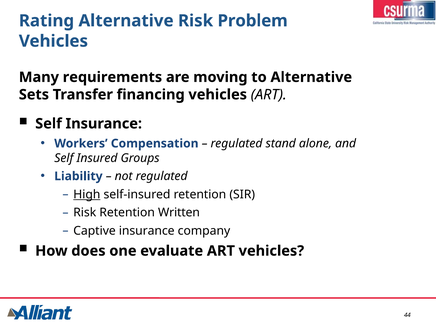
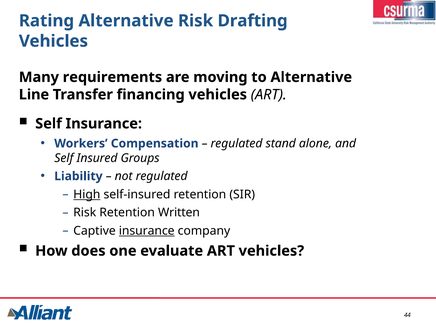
Problem: Problem -> Drafting (253, 21)
Sets: Sets -> Line (34, 95)
insurance underline: none -> present (147, 231)
